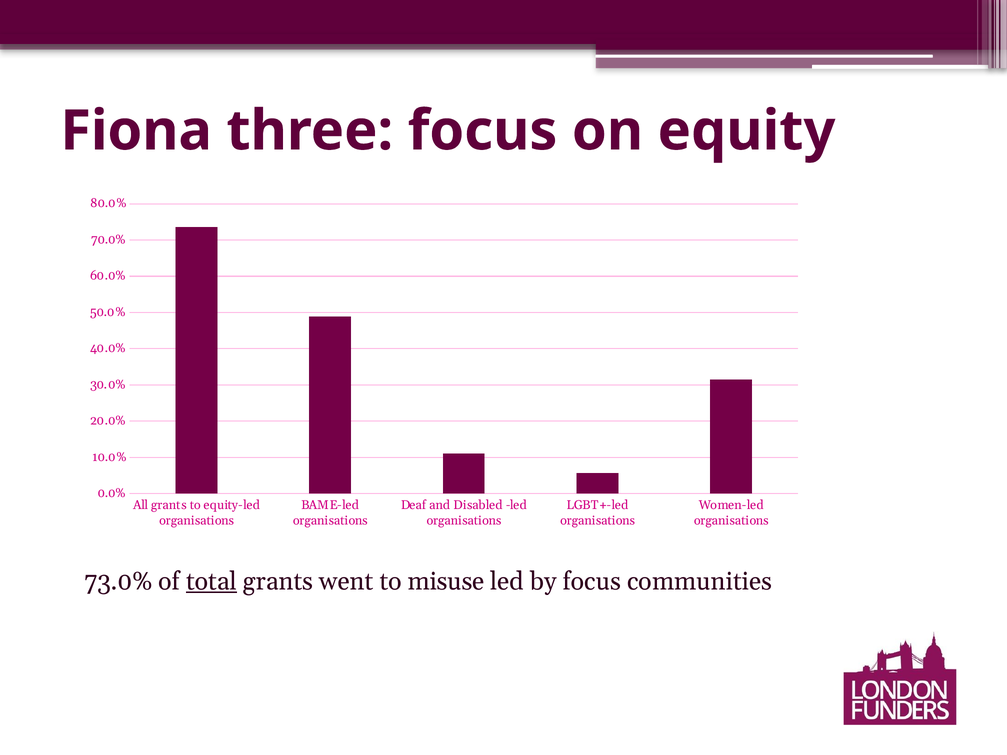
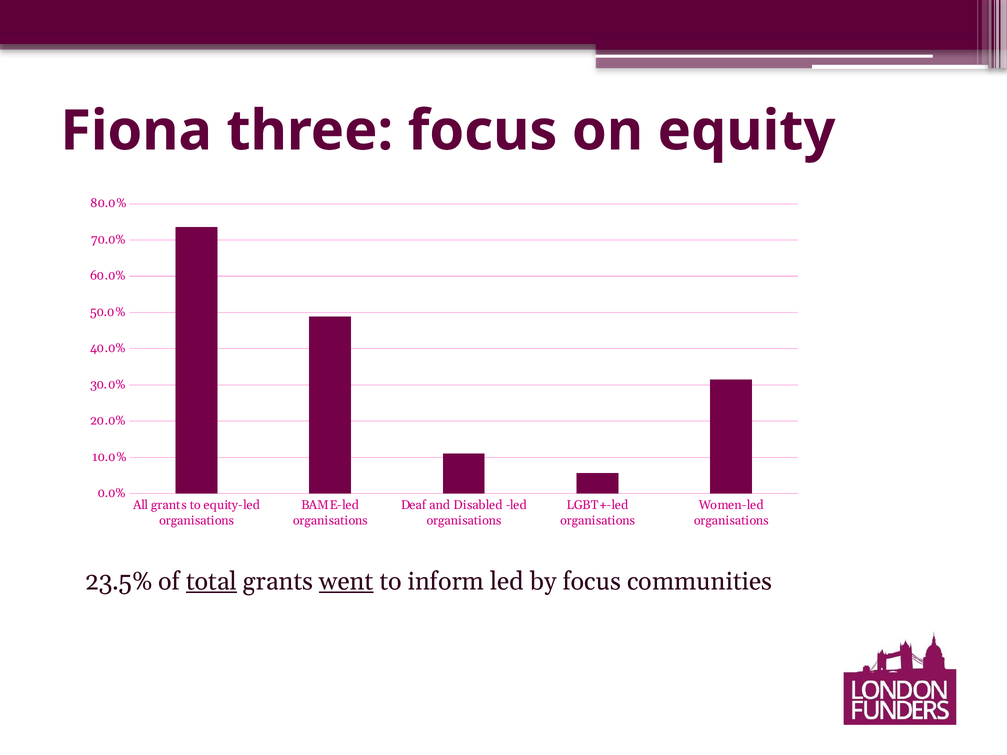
73.0%: 73.0% -> 23.5% (119, 582)
went underline: none -> present (346, 582)
misuse: misuse -> inform (446, 582)
